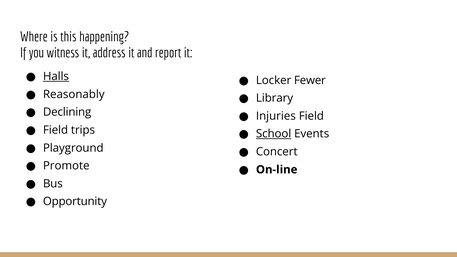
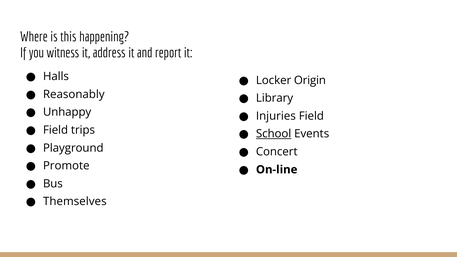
Halls underline: present -> none (56, 77)
Fewer: Fewer -> Origin (310, 80)
Declining: Declining -> Unhappy (67, 112)
Opportunity: Opportunity -> Themselves (75, 202)
